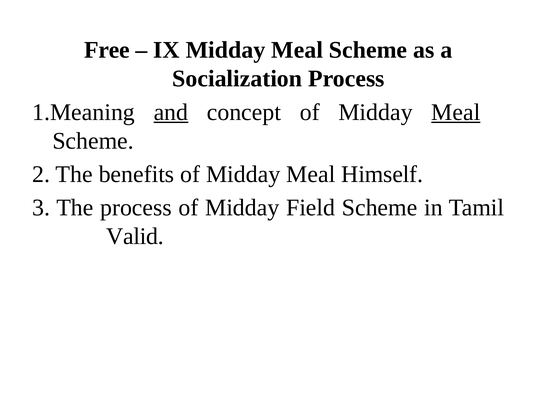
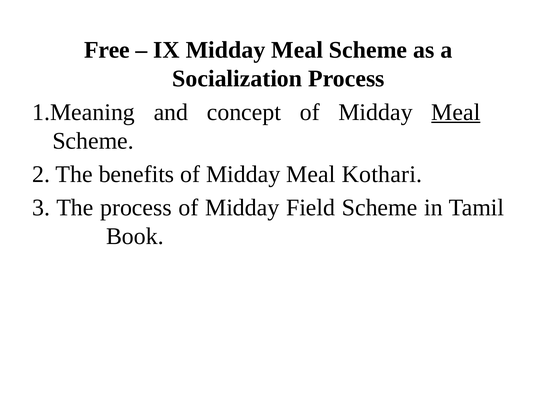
and underline: present -> none (171, 112)
Himself: Himself -> Kothari (382, 174)
Valid: Valid -> Book (135, 236)
